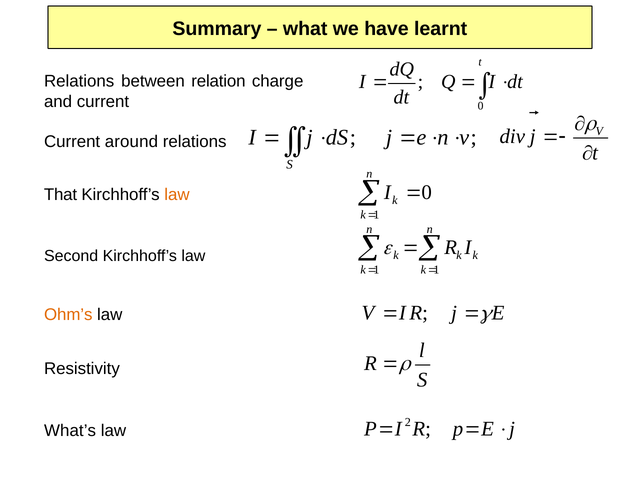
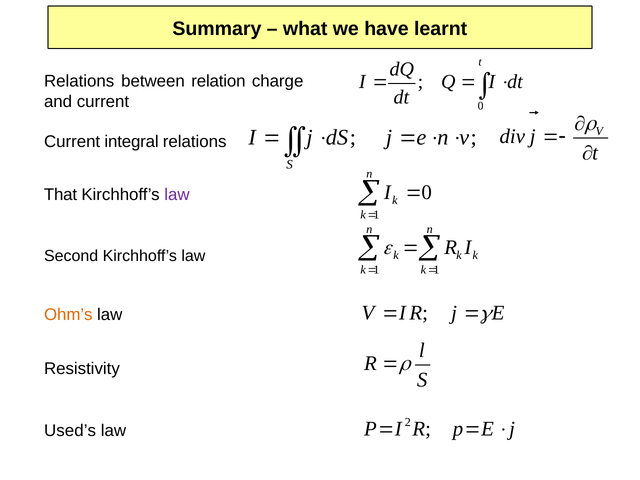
around: around -> integral (132, 142)
law colour: orange -> purple (177, 195)
What’s: What’s -> Used’s (70, 431)
